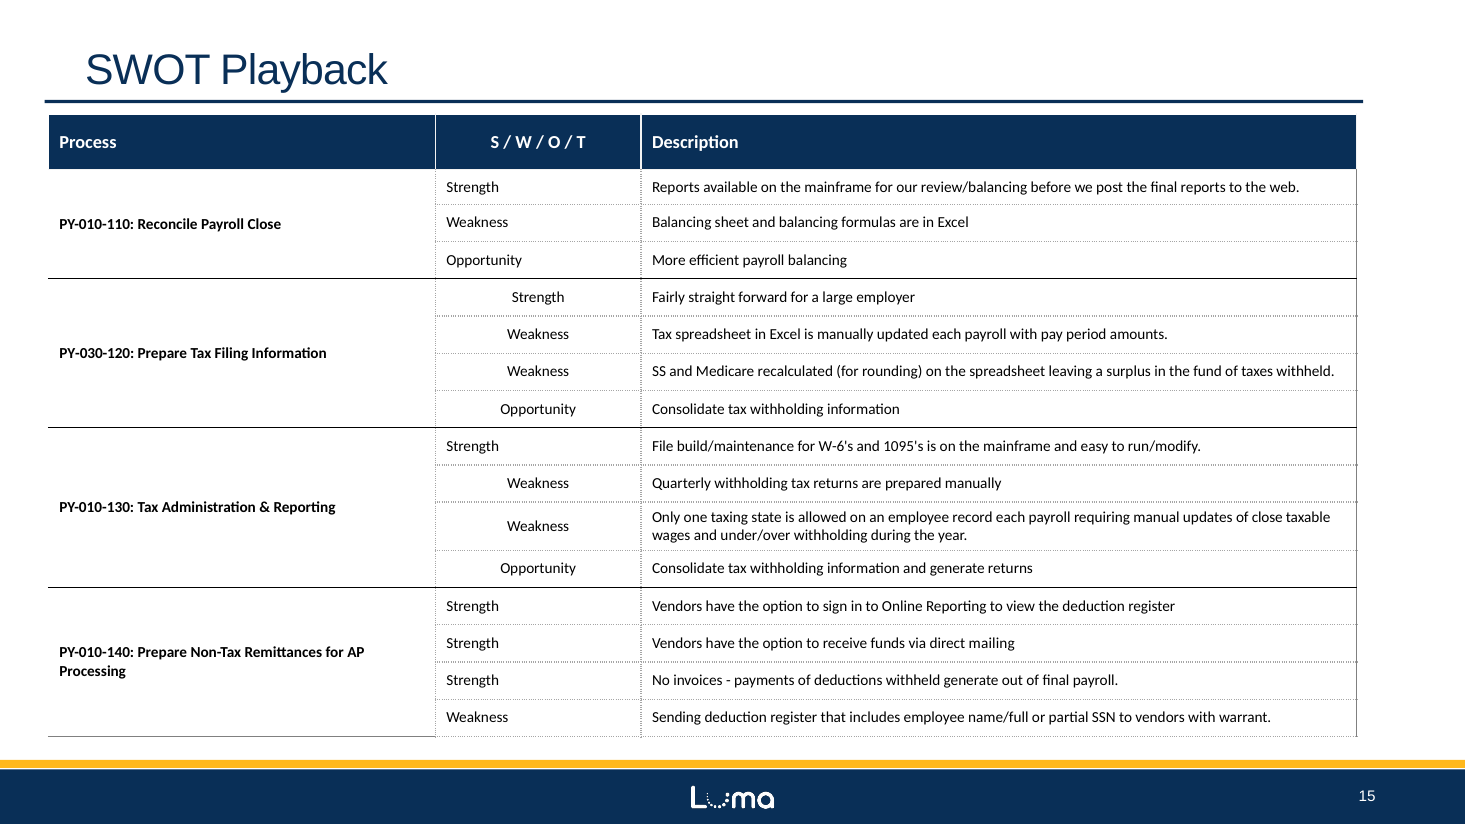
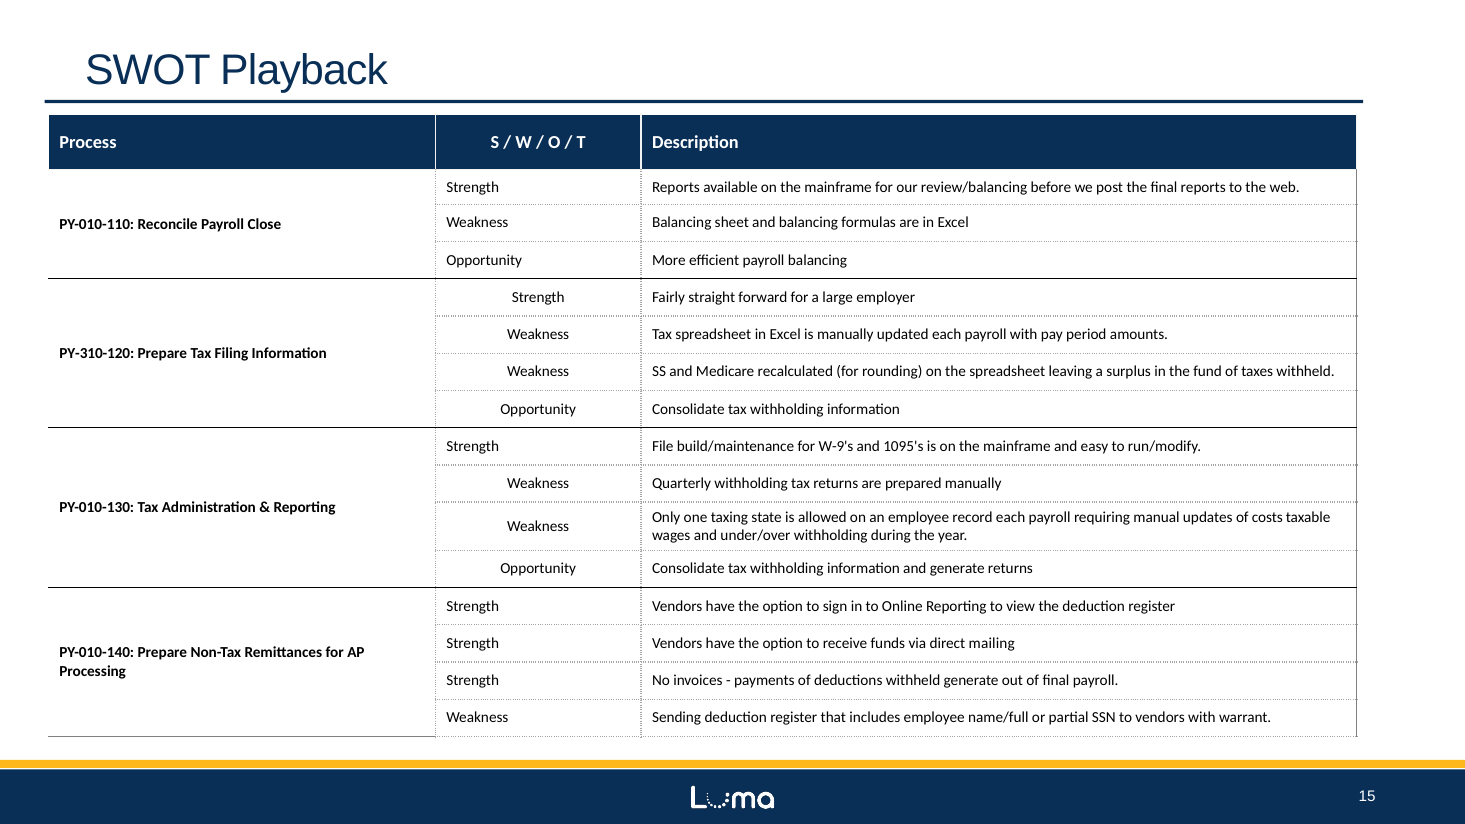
PY-030-120: PY-030-120 -> PY-310-120 (97, 353)
W-6's: W-6's -> W-9's (836, 446)
of close: close -> costs (1267, 517)
